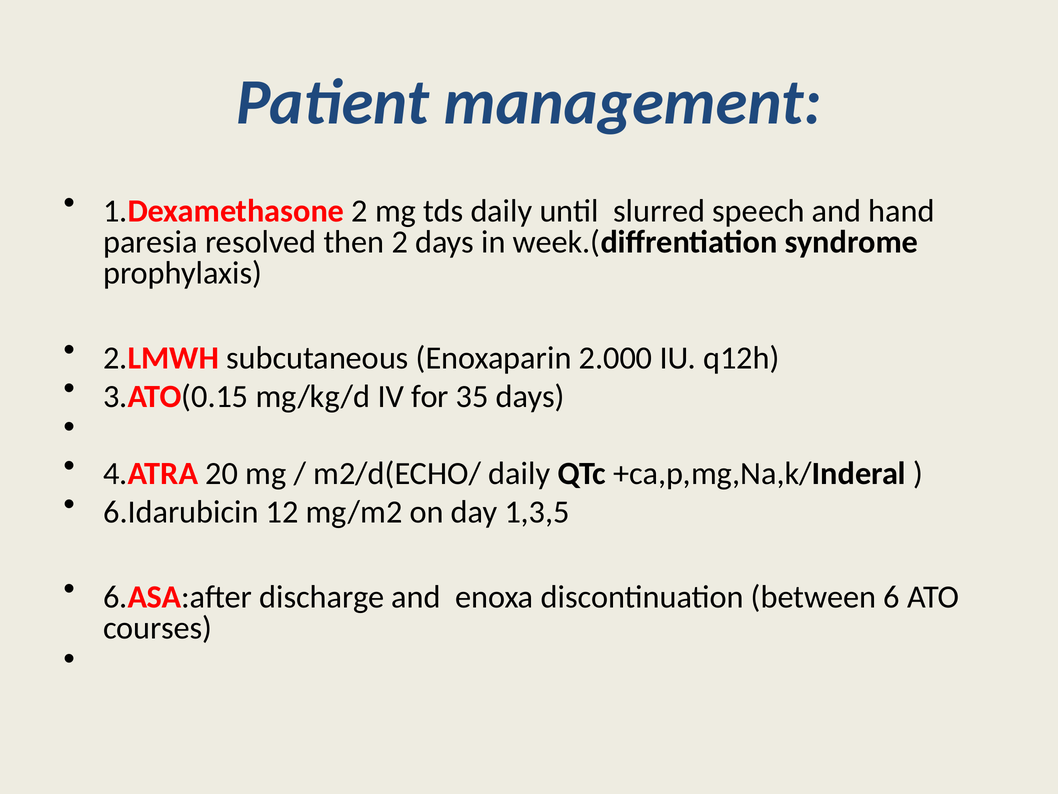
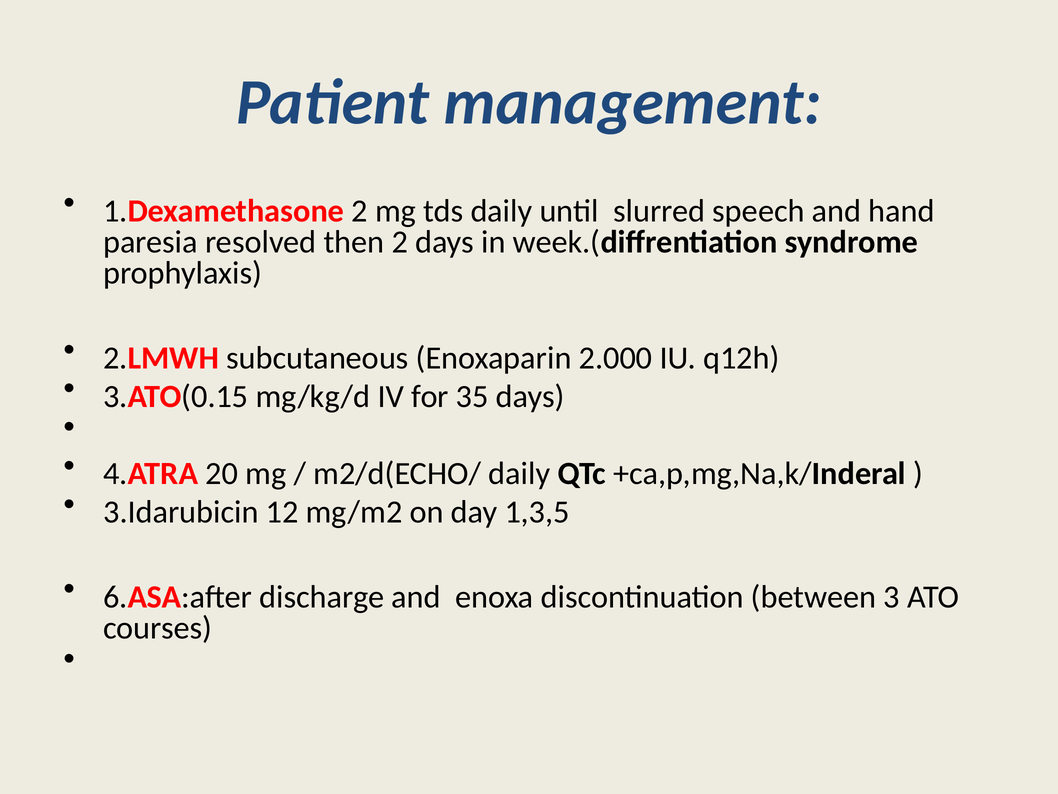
6.Idarubicin: 6.Idarubicin -> 3.Idarubicin (181, 512)
6: 6 -> 3 (892, 597)
